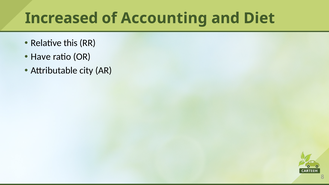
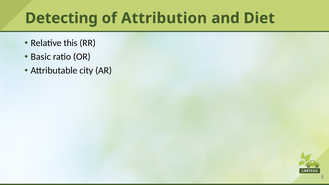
Increased: Increased -> Detecting (61, 18)
Accounting: Accounting -> Attribution (164, 18)
Have: Have -> Basic (41, 57)
